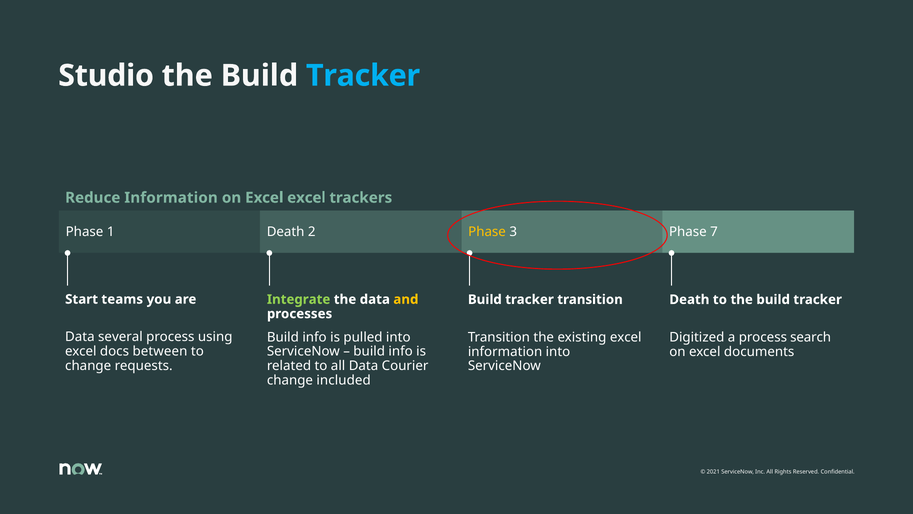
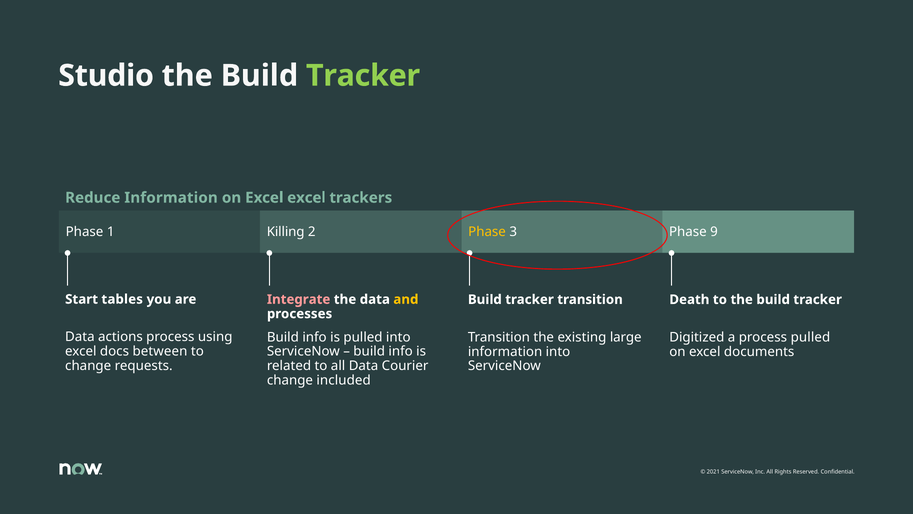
Tracker colour: light blue -> light green (363, 76)
1 Death: Death -> Killing (286, 231)
7: 7 -> 9 (714, 231)
teams: teams -> tables (122, 299)
Integrate colour: light green -> pink (299, 299)
several: several -> actions (120, 337)
existing excel: excel -> large (626, 337)
process search: search -> pulled (810, 337)
